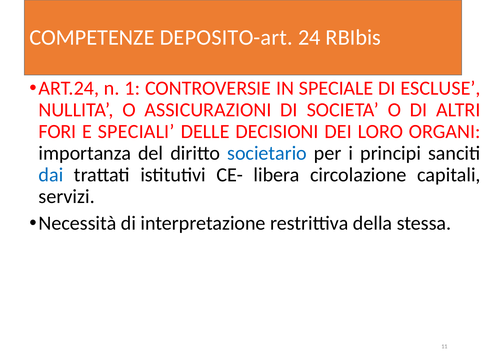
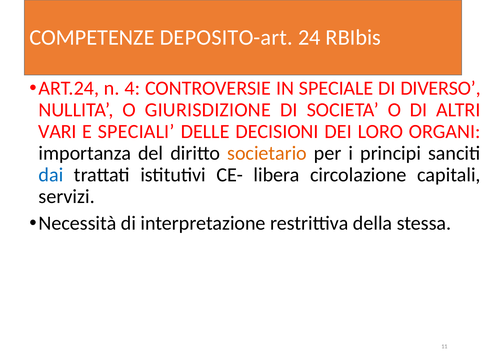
1: 1 -> 4 (132, 88)
ESCLUSE: ESCLUSE -> DIVERSO (441, 88)
ASSICURAZIONI: ASSICURAZIONI -> GIURISDIZIONE (208, 110)
FORI: FORI -> VARI (57, 132)
societario colour: blue -> orange (267, 153)
